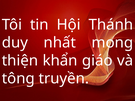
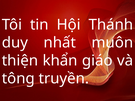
mong: mong -> muôn (112, 43)
